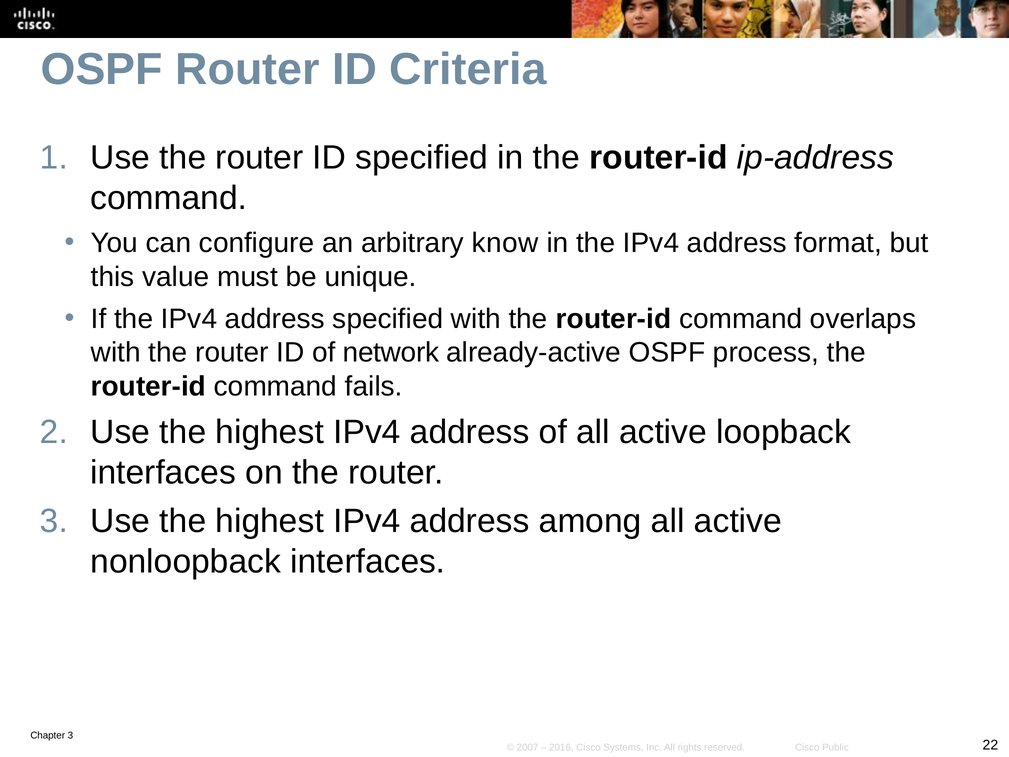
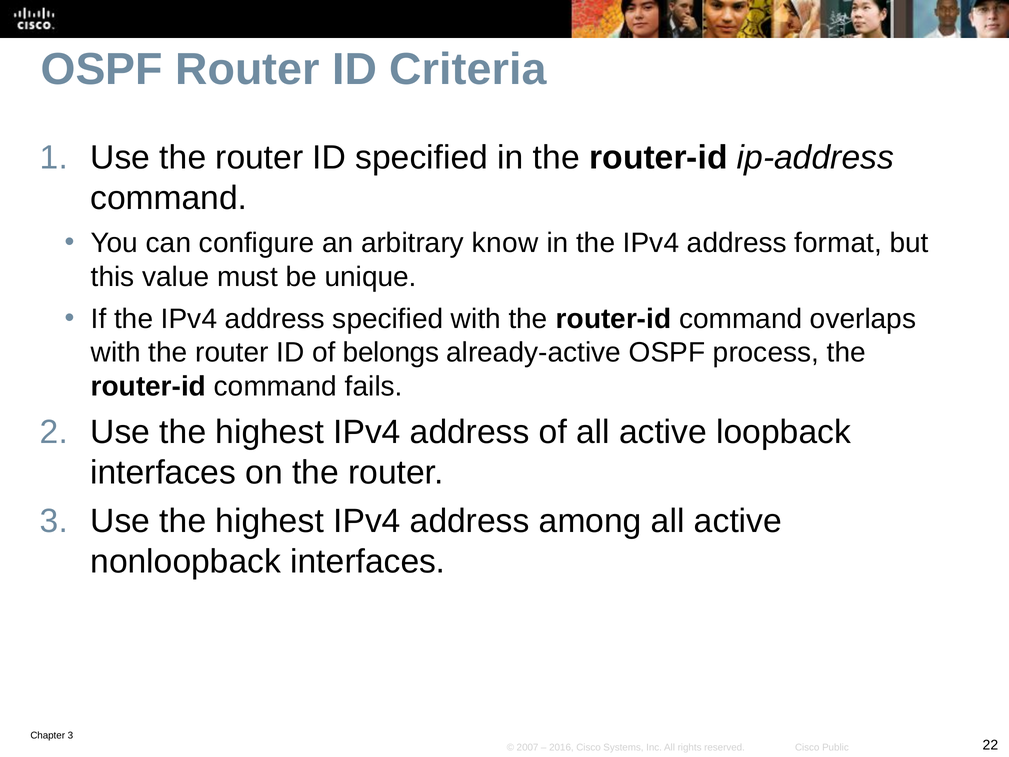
network: network -> belongs (391, 353)
